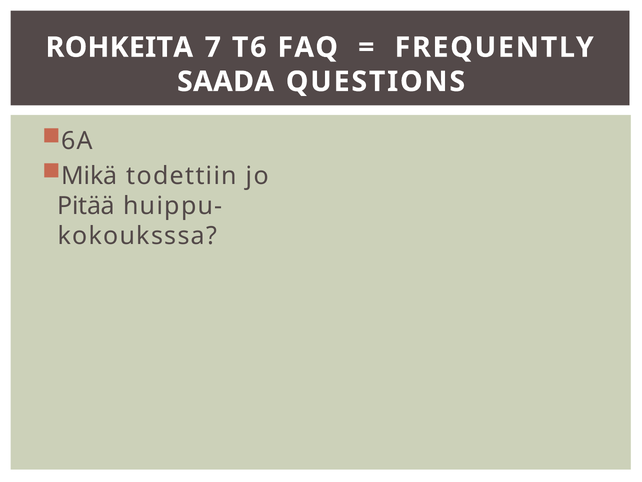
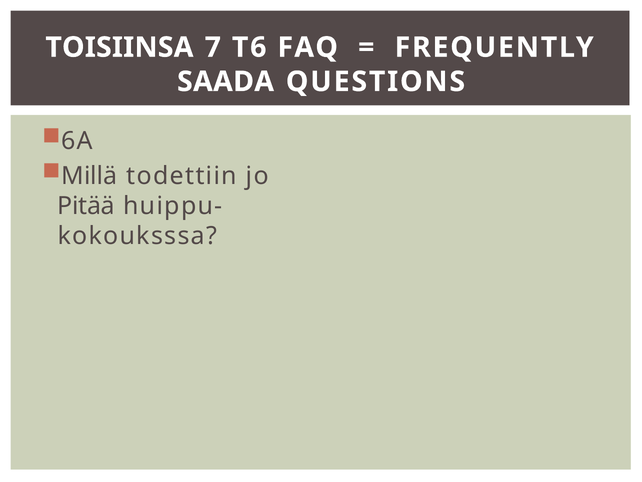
ROHKEITA: ROHKEITA -> TOISIINSA (119, 47)
Mikä: Mikä -> Millä (89, 176)
